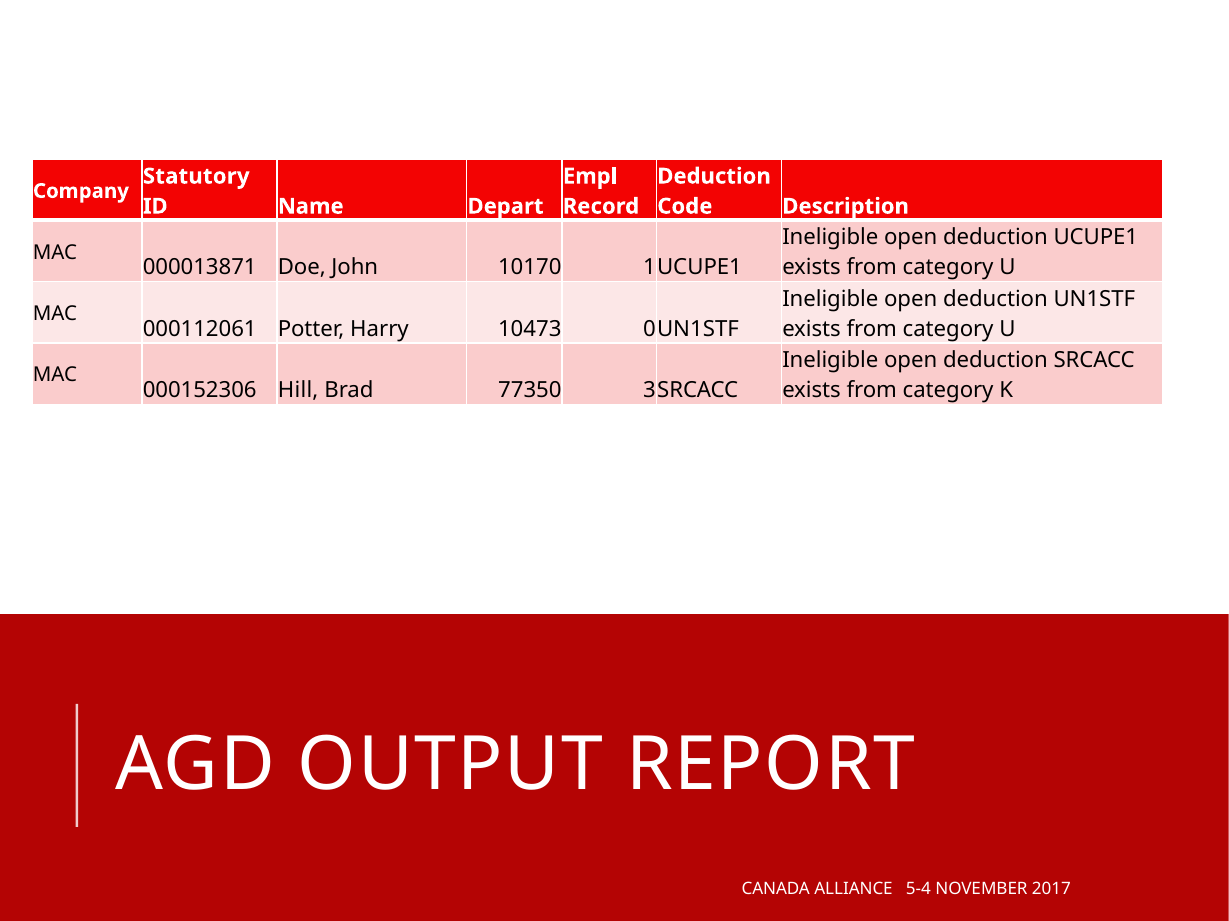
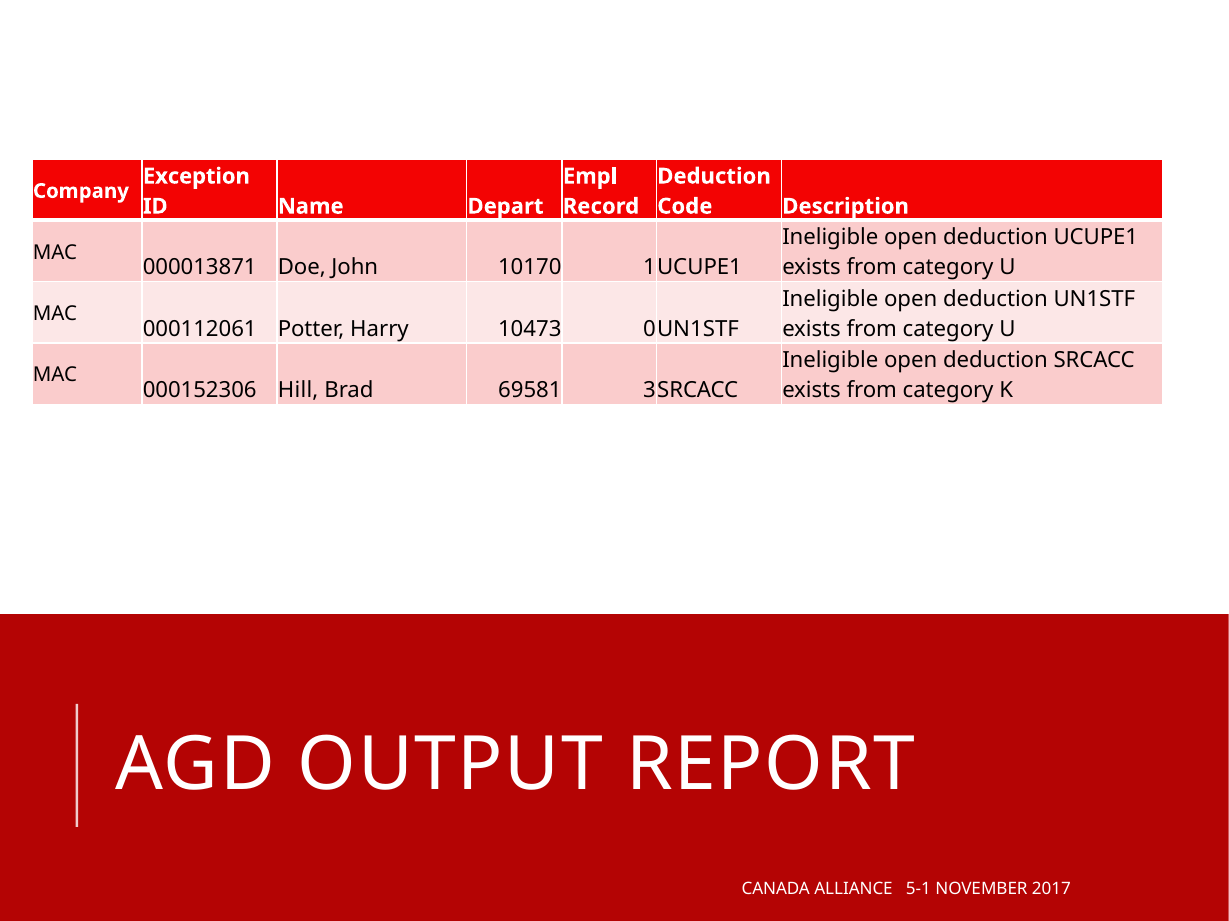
Statutory: Statutory -> Exception (196, 176)
77350: 77350 -> 69581 (530, 391)
5-4: 5-4 -> 5-1 (918, 889)
